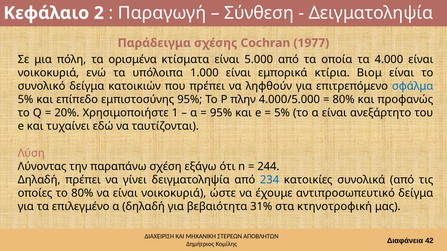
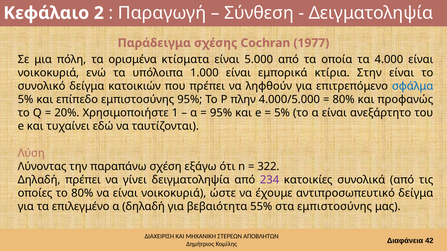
Βιομ: Βιομ -> Στην (369, 73)
244: 244 -> 322 (268, 167)
234 colour: blue -> purple (270, 180)
31%: 31% -> 55% (261, 207)
στα κτηνοτροφική: κτηνοτροφική -> εμπιστοσύνης (335, 207)
